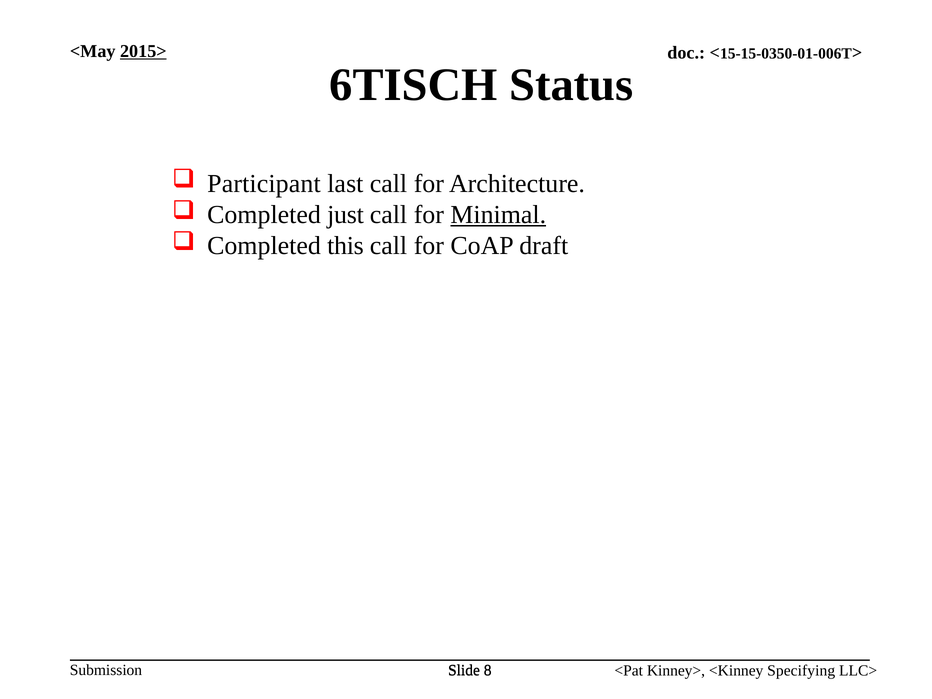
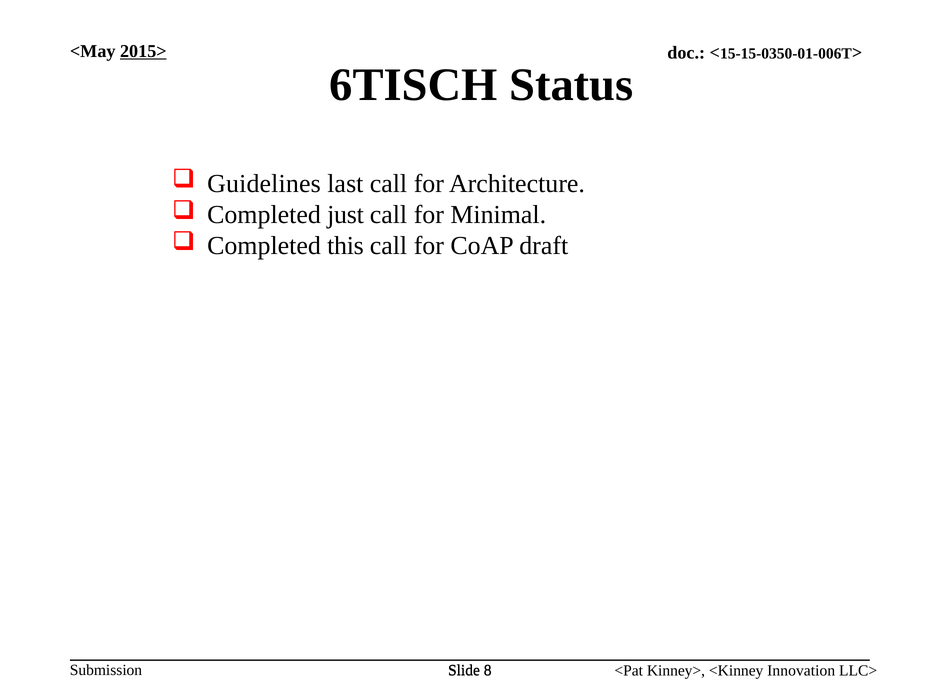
Participant: Participant -> Guidelines (264, 184)
Minimal underline: present -> none (498, 215)
Specifying: Specifying -> Innovation (801, 670)
